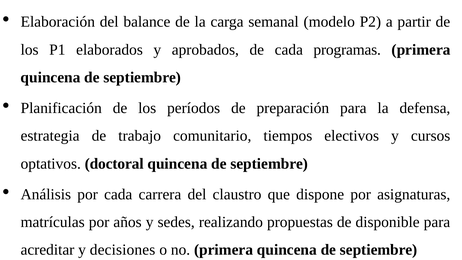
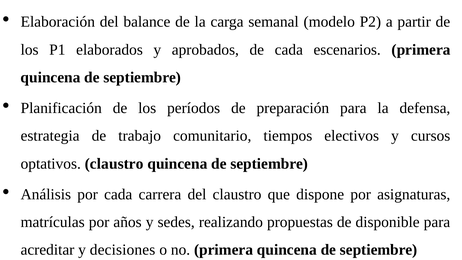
programas: programas -> escenarios (347, 50)
optativos doctoral: doctoral -> claustro (114, 164)
